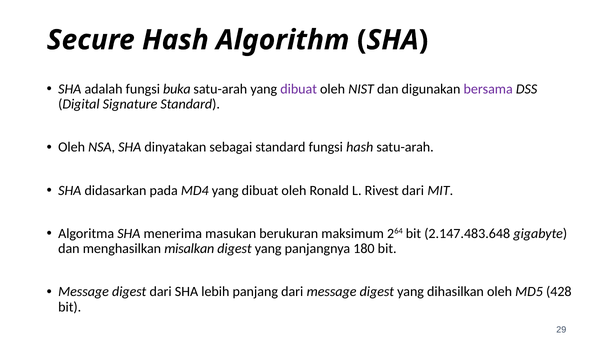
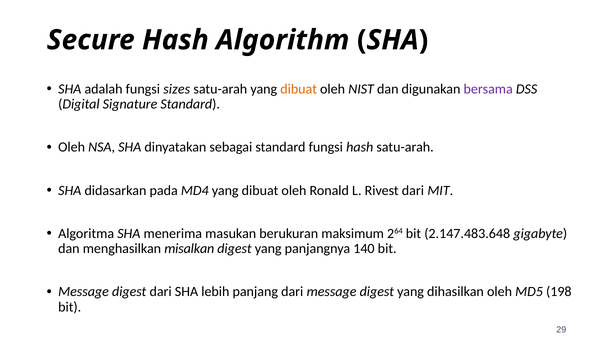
buka: buka -> sizes (177, 89)
dibuat colour: purple -> orange (299, 89)
180: 180 -> 140 (364, 249)
428: 428 -> 198 (559, 292)
